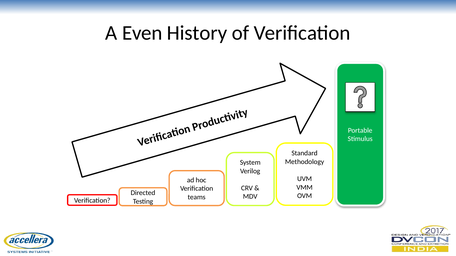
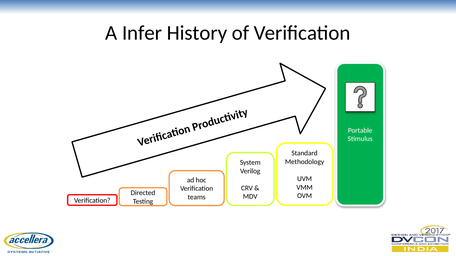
Even: Even -> Infer (142, 33)
